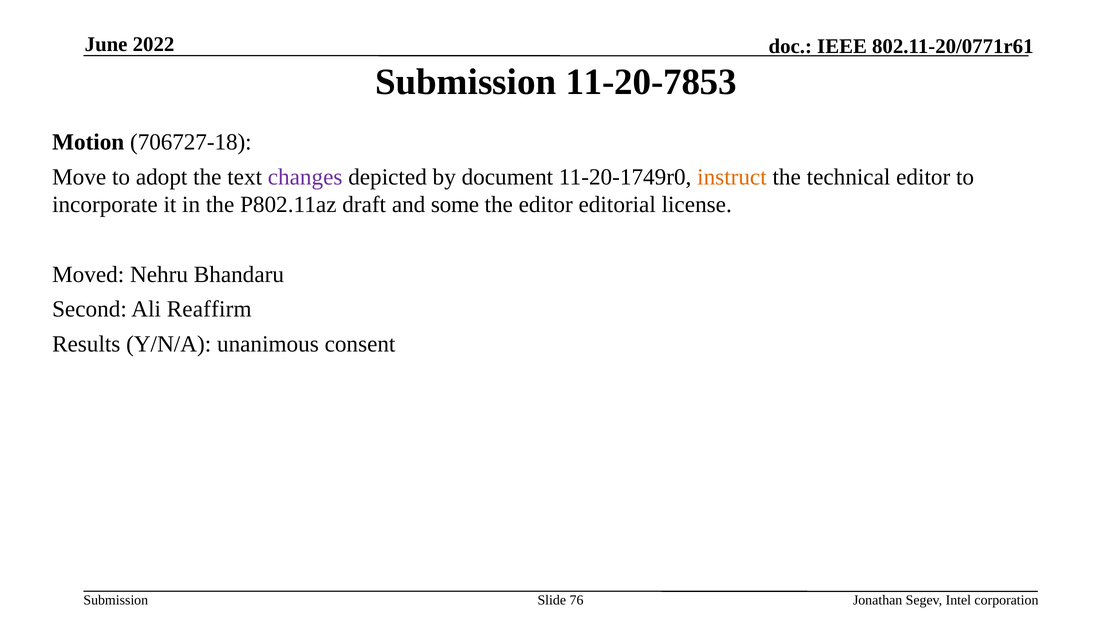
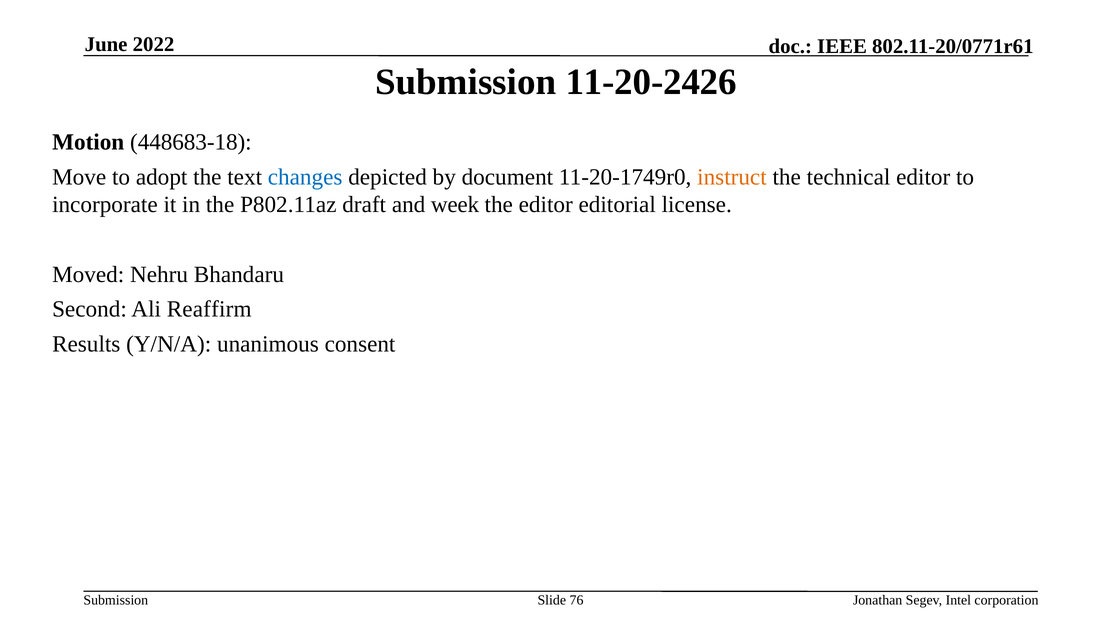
11-20-7853: 11-20-7853 -> 11-20-2426 (651, 82)
706727-18: 706727-18 -> 448683-18 (191, 142)
changes colour: purple -> blue (305, 177)
some: some -> week (455, 205)
